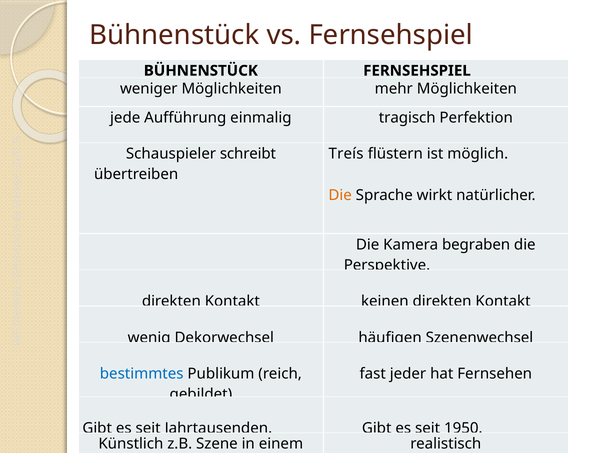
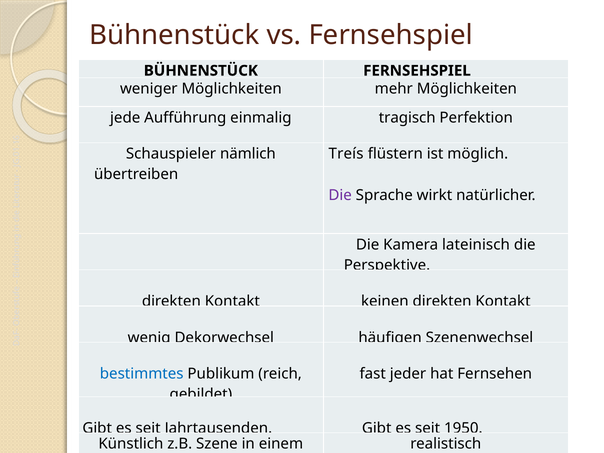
schreibt: schreibt -> nämlich (248, 154)
Die colour: orange -> purple (340, 195)
begraben: begraben -> lateinisch (476, 245)
